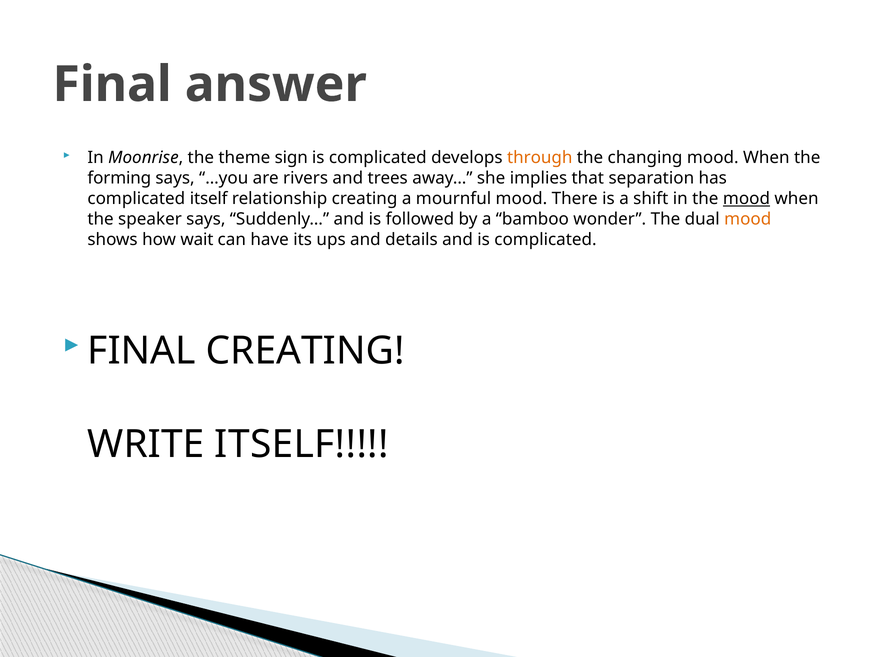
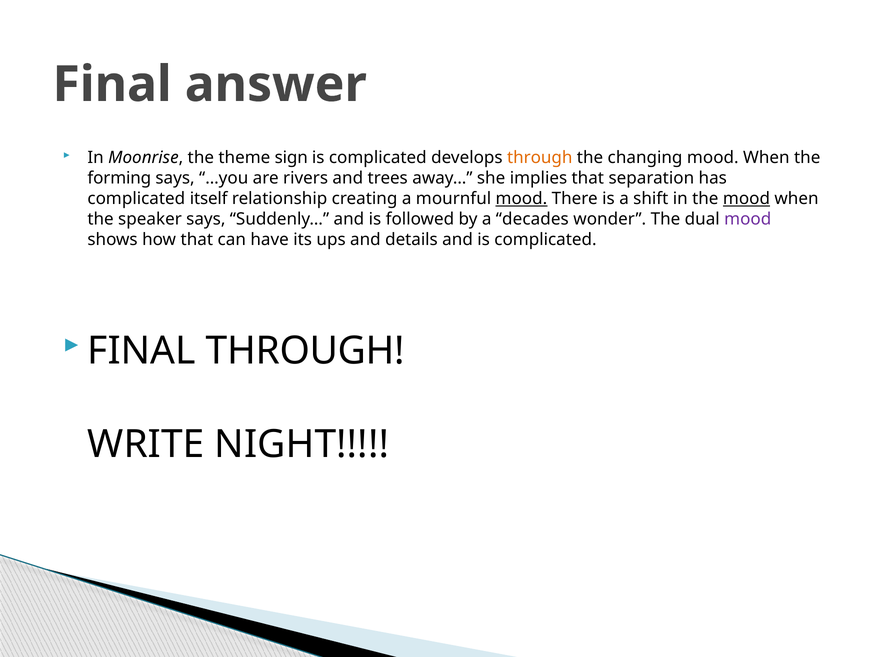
mood underline: none -> present (521, 199)
bamboo: bamboo -> decades (532, 219)
mood colour: orange -> purple (748, 219)
how wait: wait -> that (197, 240)
FINAL CREATING: CREATING -> THROUGH (305, 351)
WRITE ITSELF: ITSELF -> NIGHT (302, 444)
